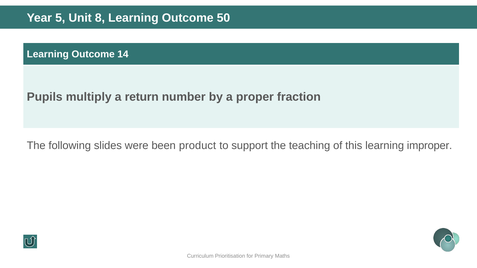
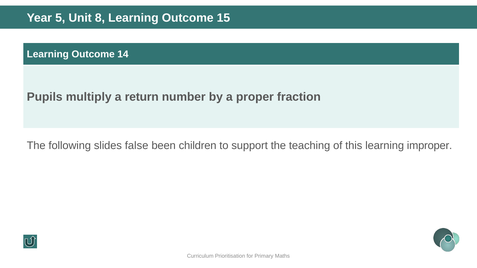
50: 50 -> 15 (223, 18)
were: were -> false (137, 146)
product: product -> children (198, 146)
